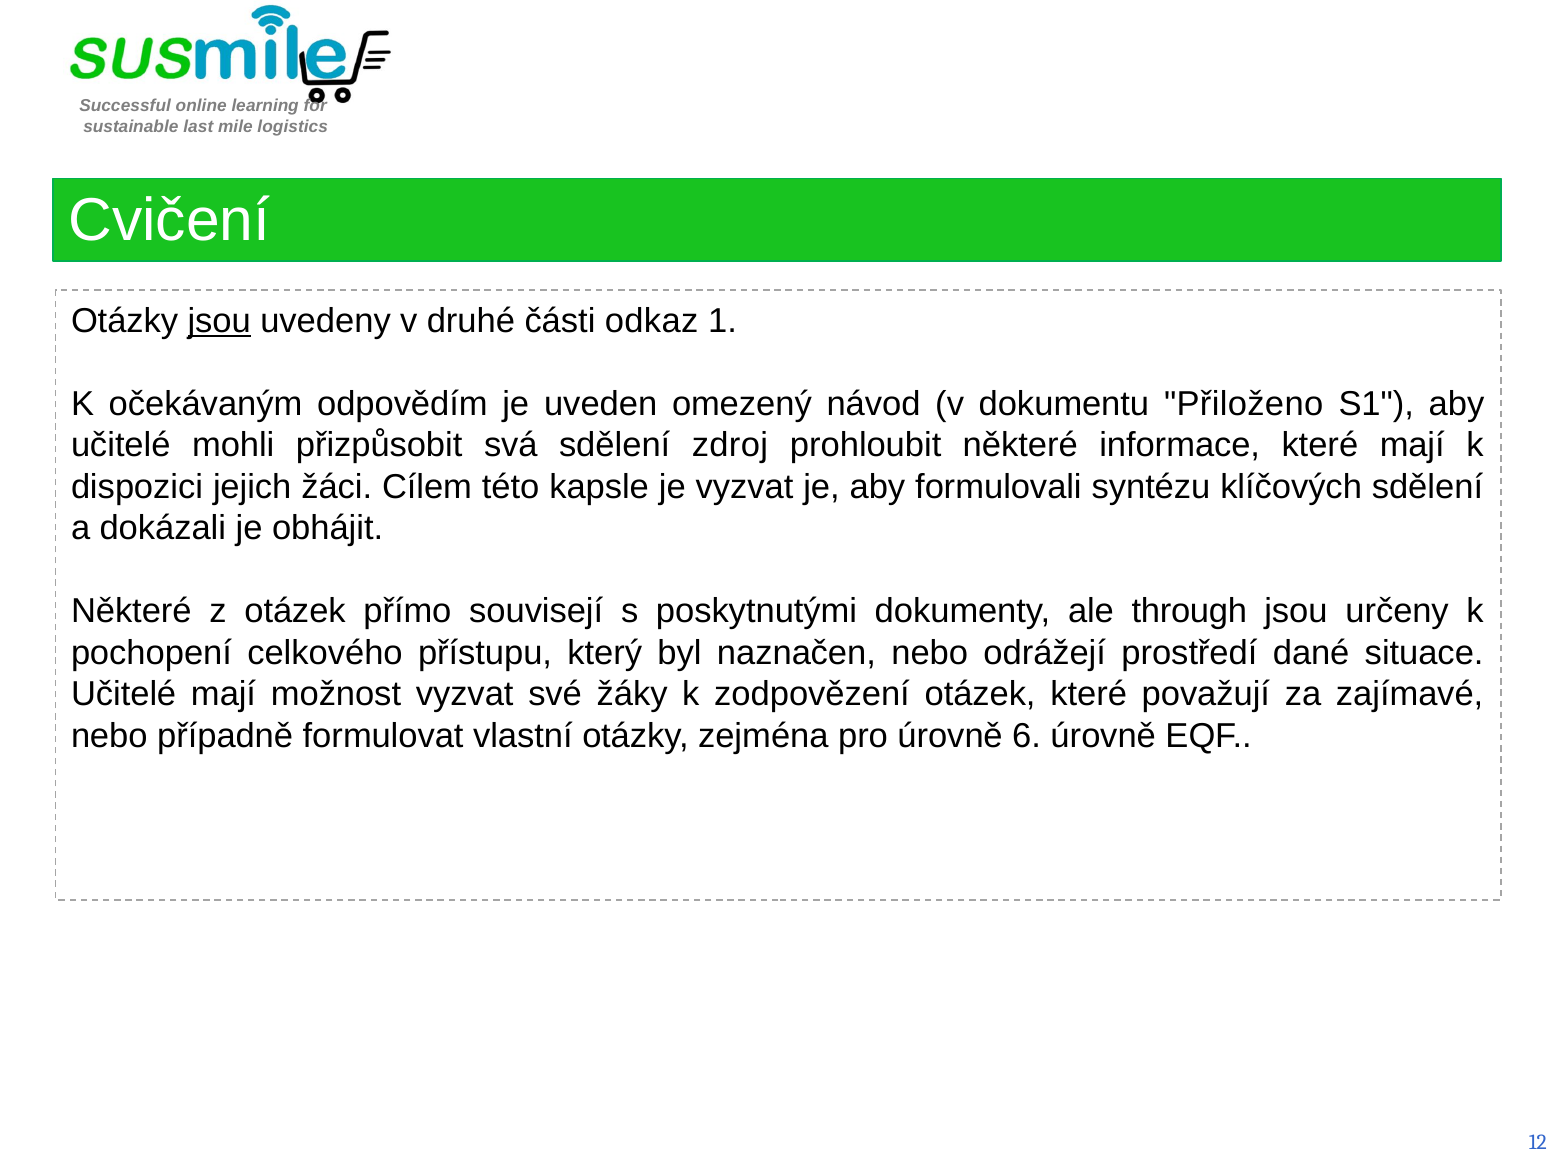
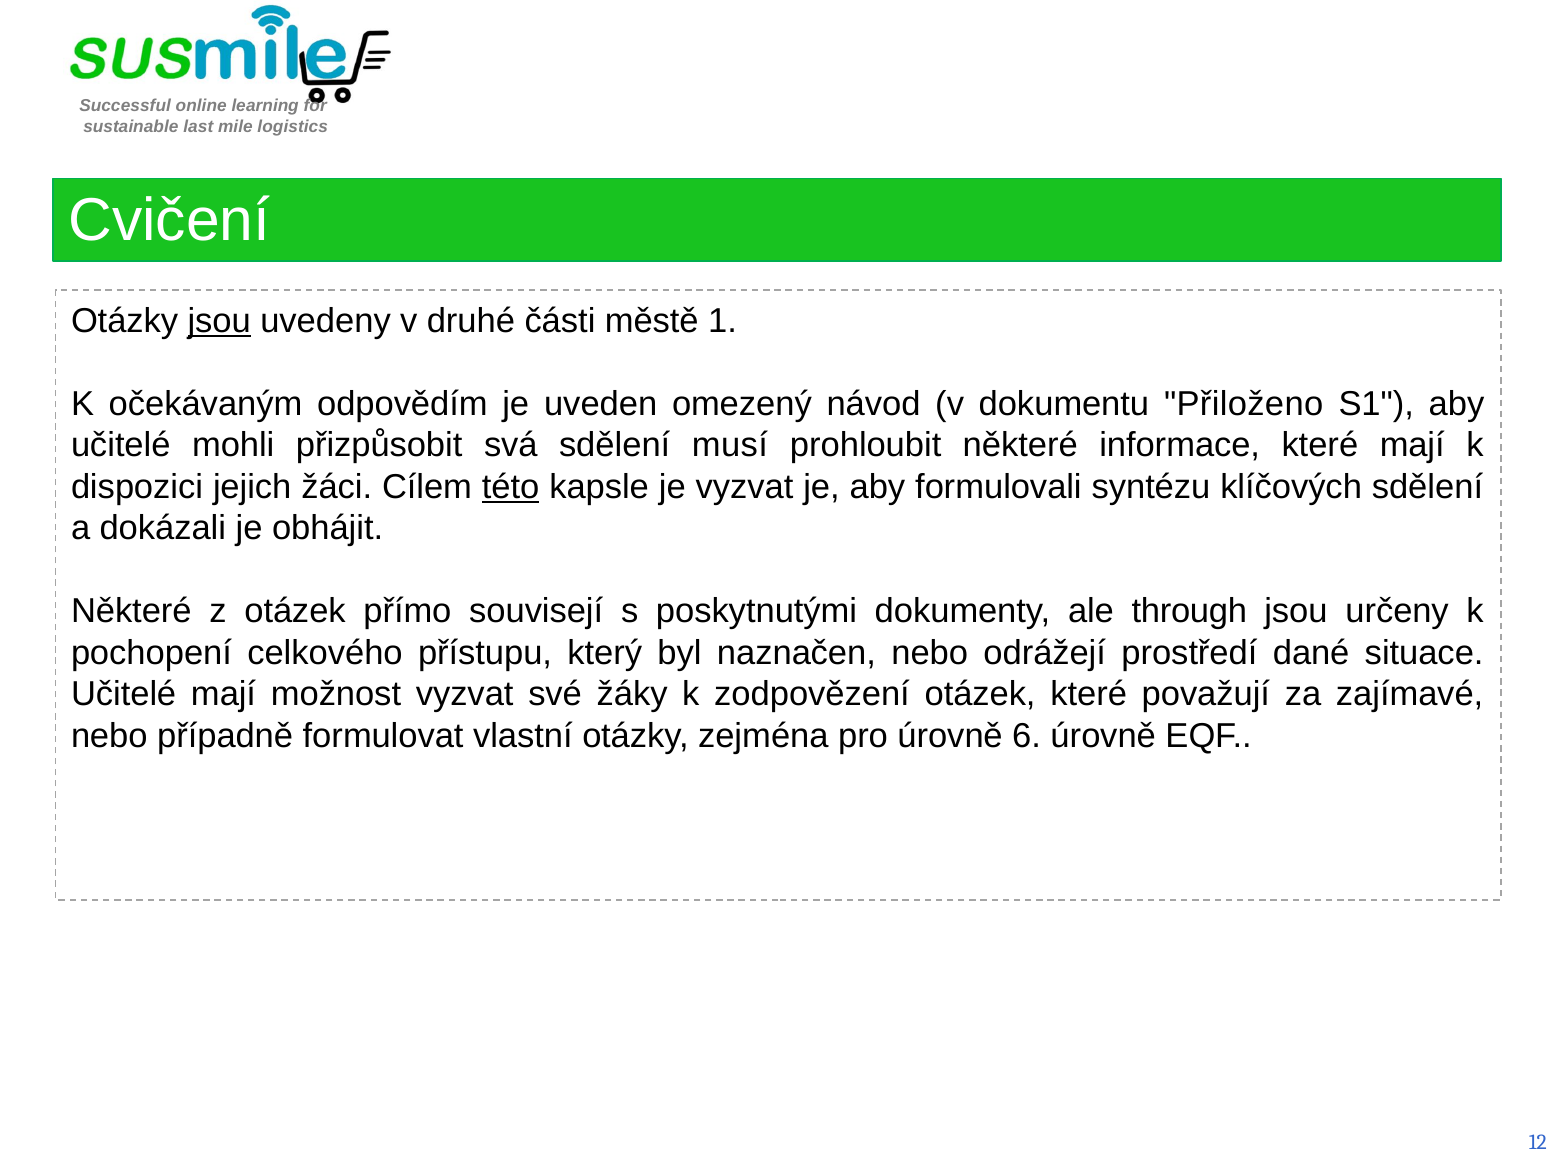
odkaz: odkaz -> městě (652, 321)
zdroj: zdroj -> musí (730, 445)
této underline: none -> present (511, 487)
